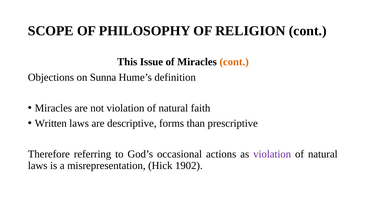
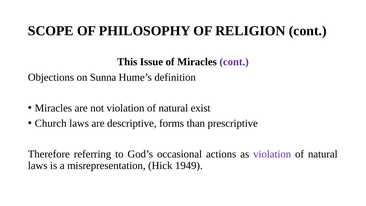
cont colour: orange -> purple (234, 62)
faith: faith -> exist (201, 108)
Written: Written -> Church (51, 123)
1902: 1902 -> 1949 (189, 165)
